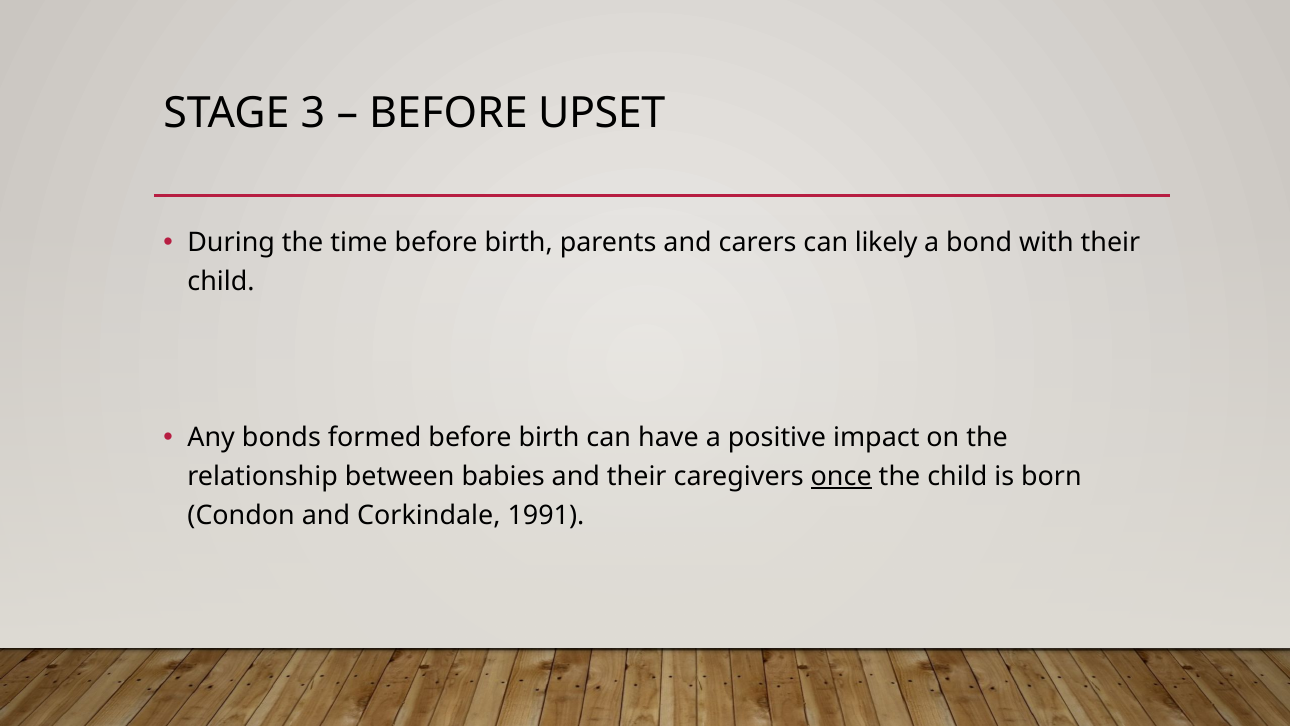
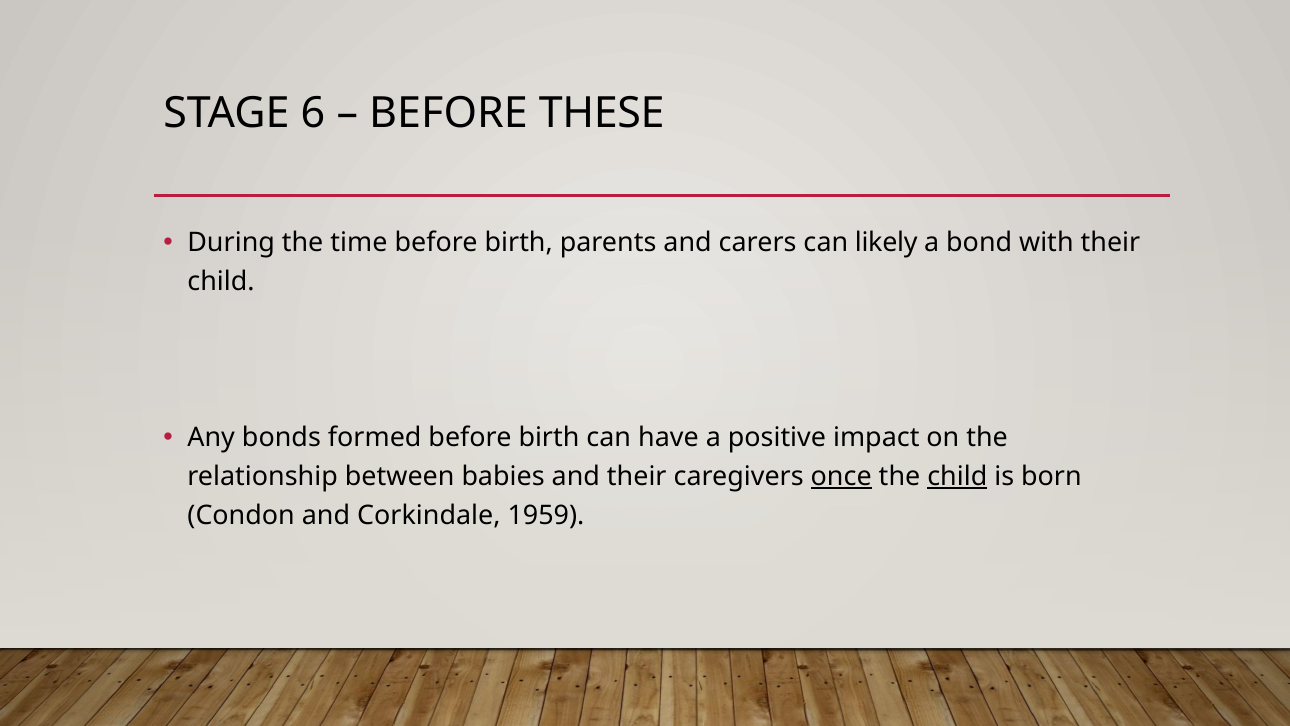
3: 3 -> 6 (313, 113)
UPSET: UPSET -> THESE (602, 113)
child underline: none -> present (957, 476)
1991: 1991 -> 1959 (546, 515)
